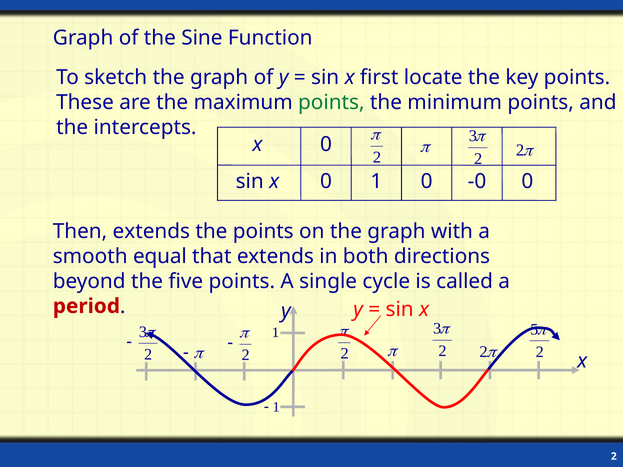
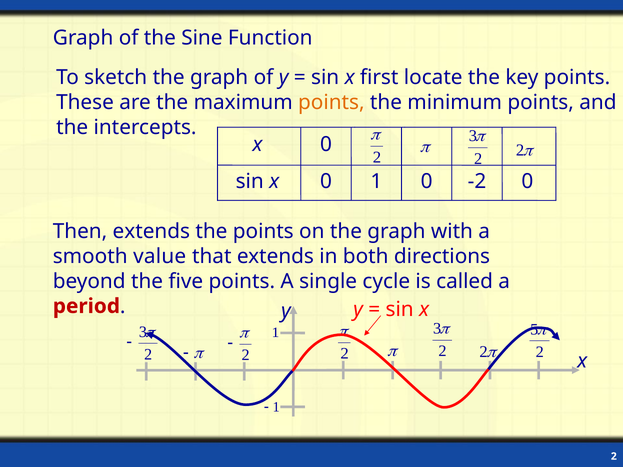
points colour: green -> orange (331, 102)
-0: -0 -> -2 (477, 181)
equal: equal -> value (160, 256)
